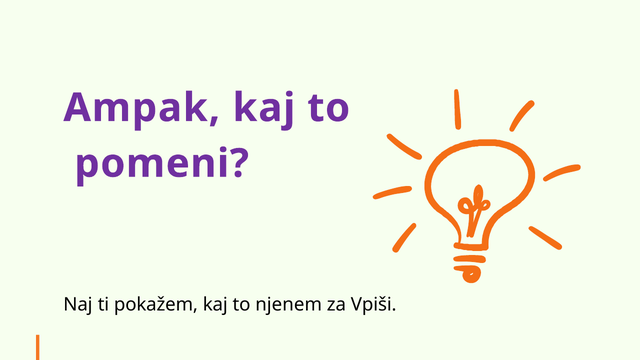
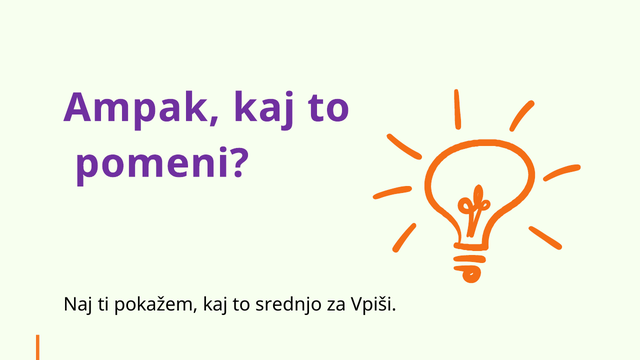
njenem: njenem -> srednjo (289, 305)
